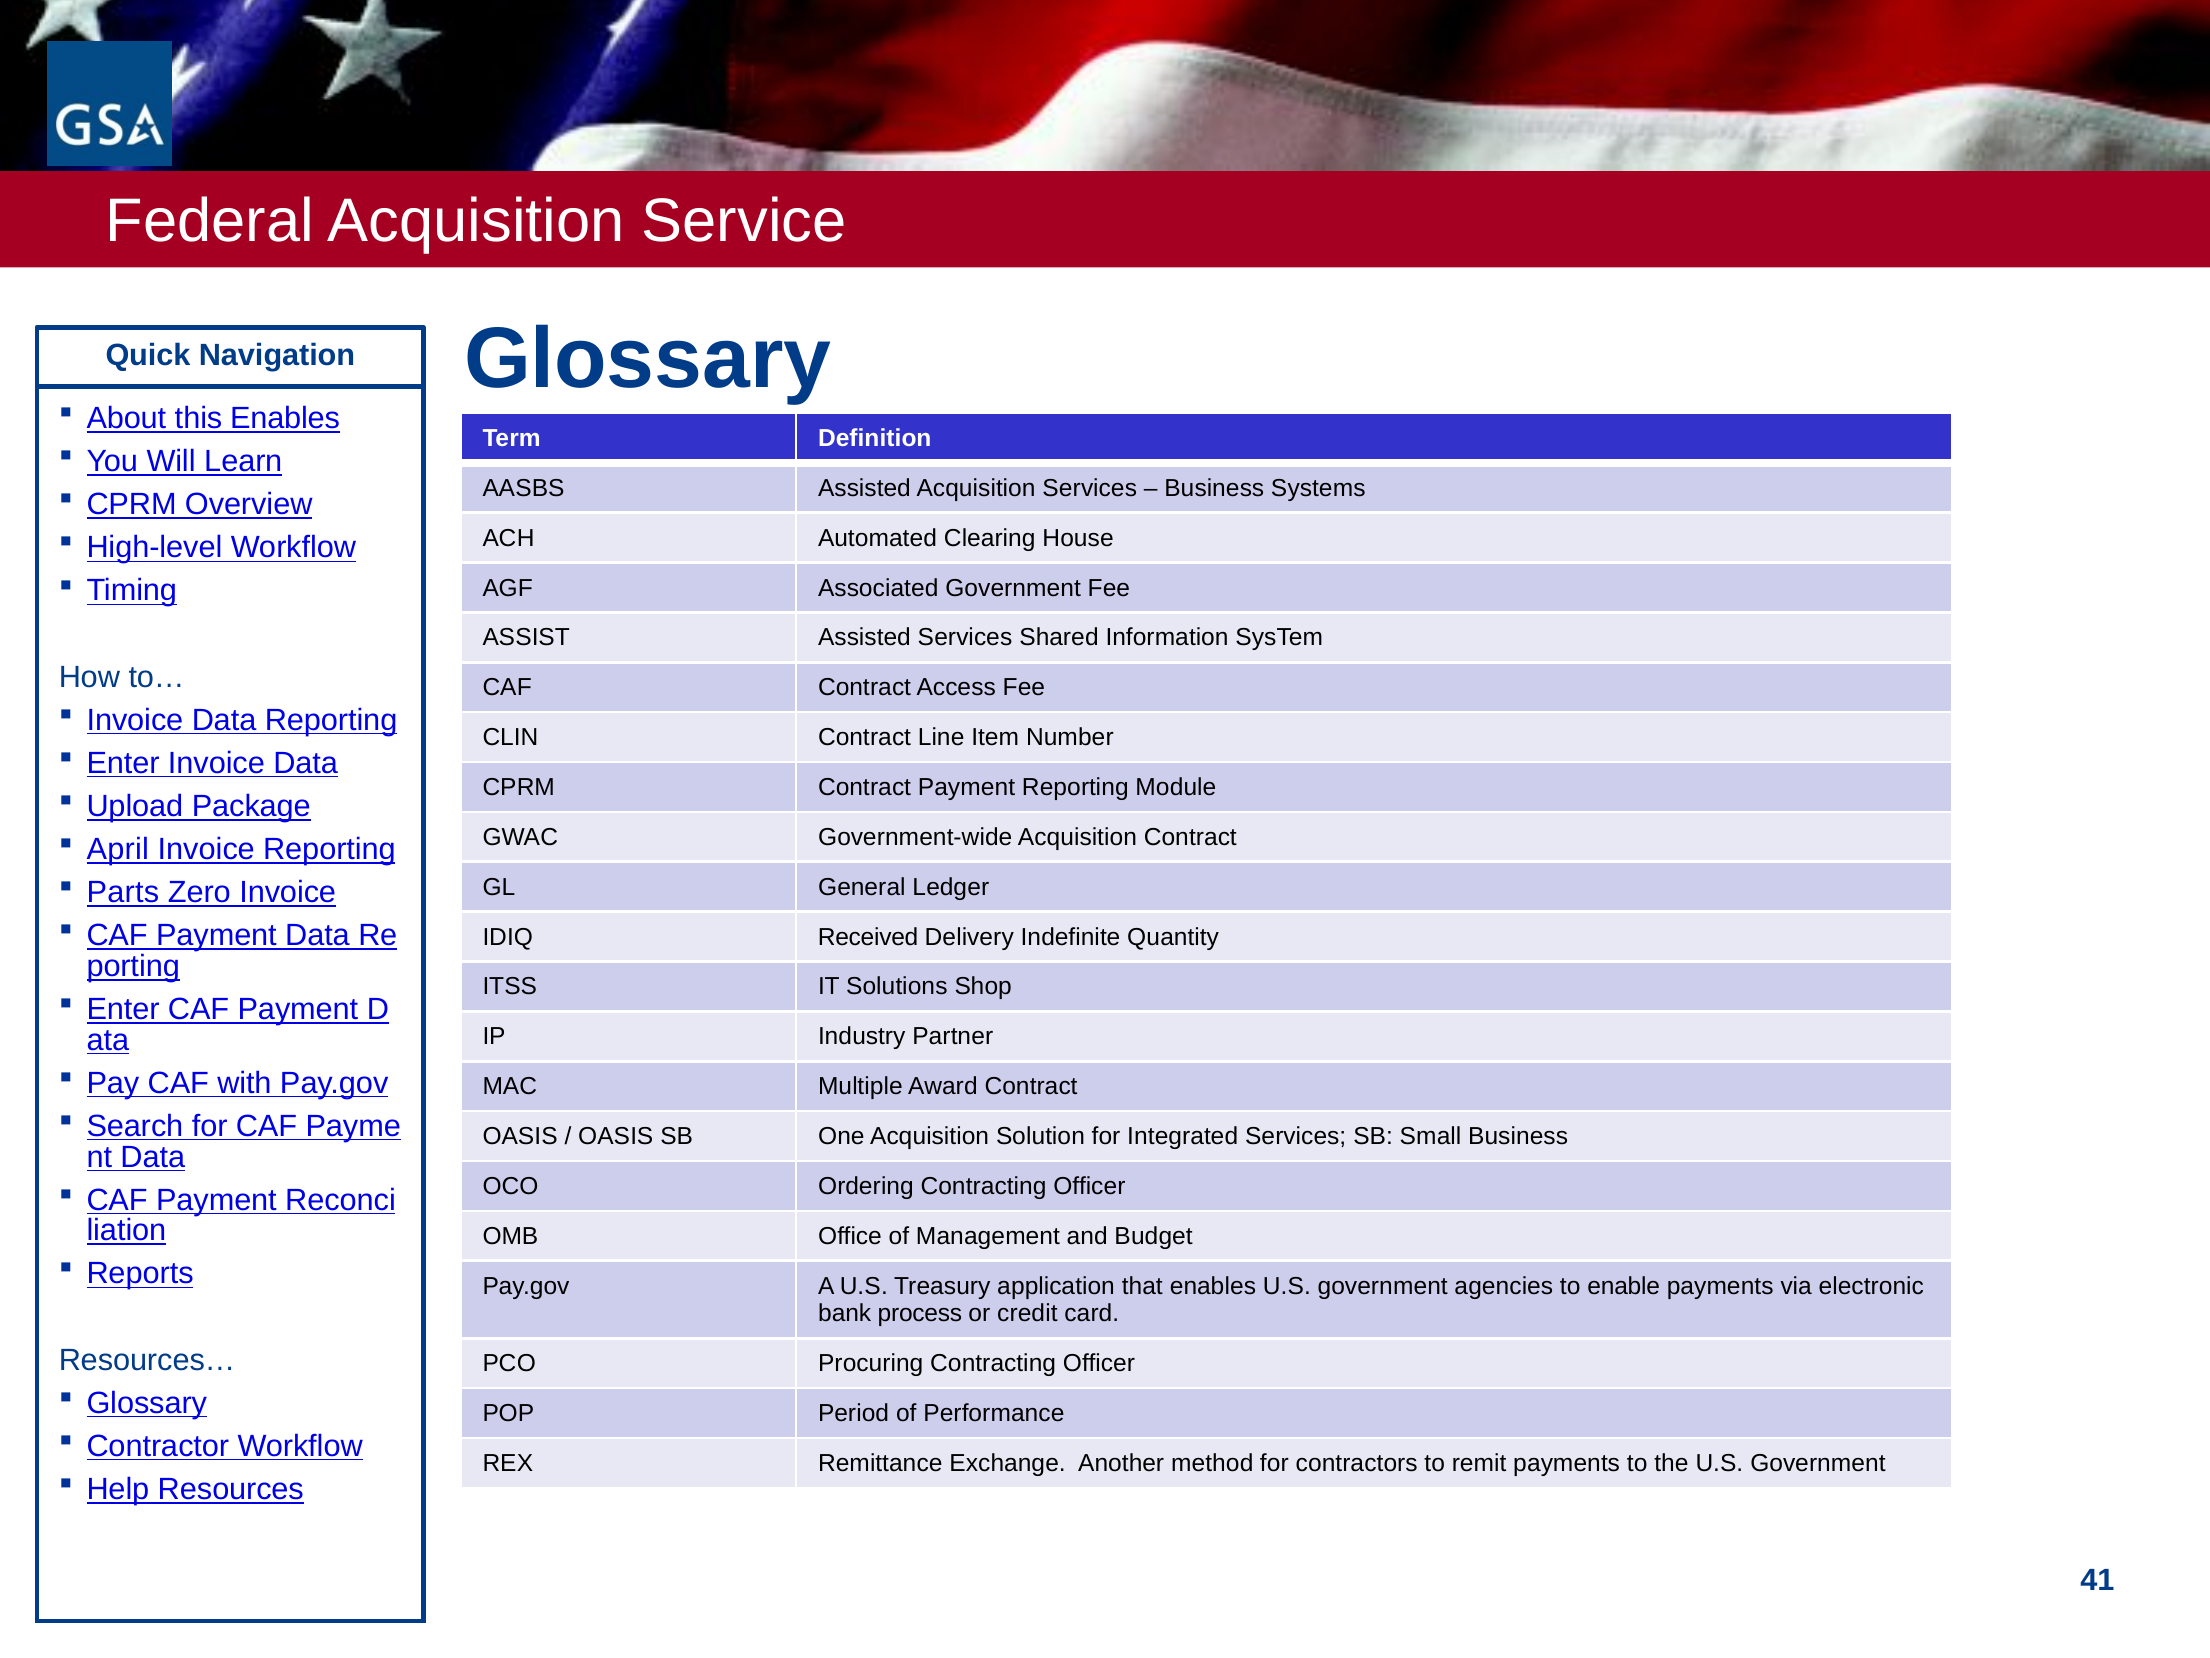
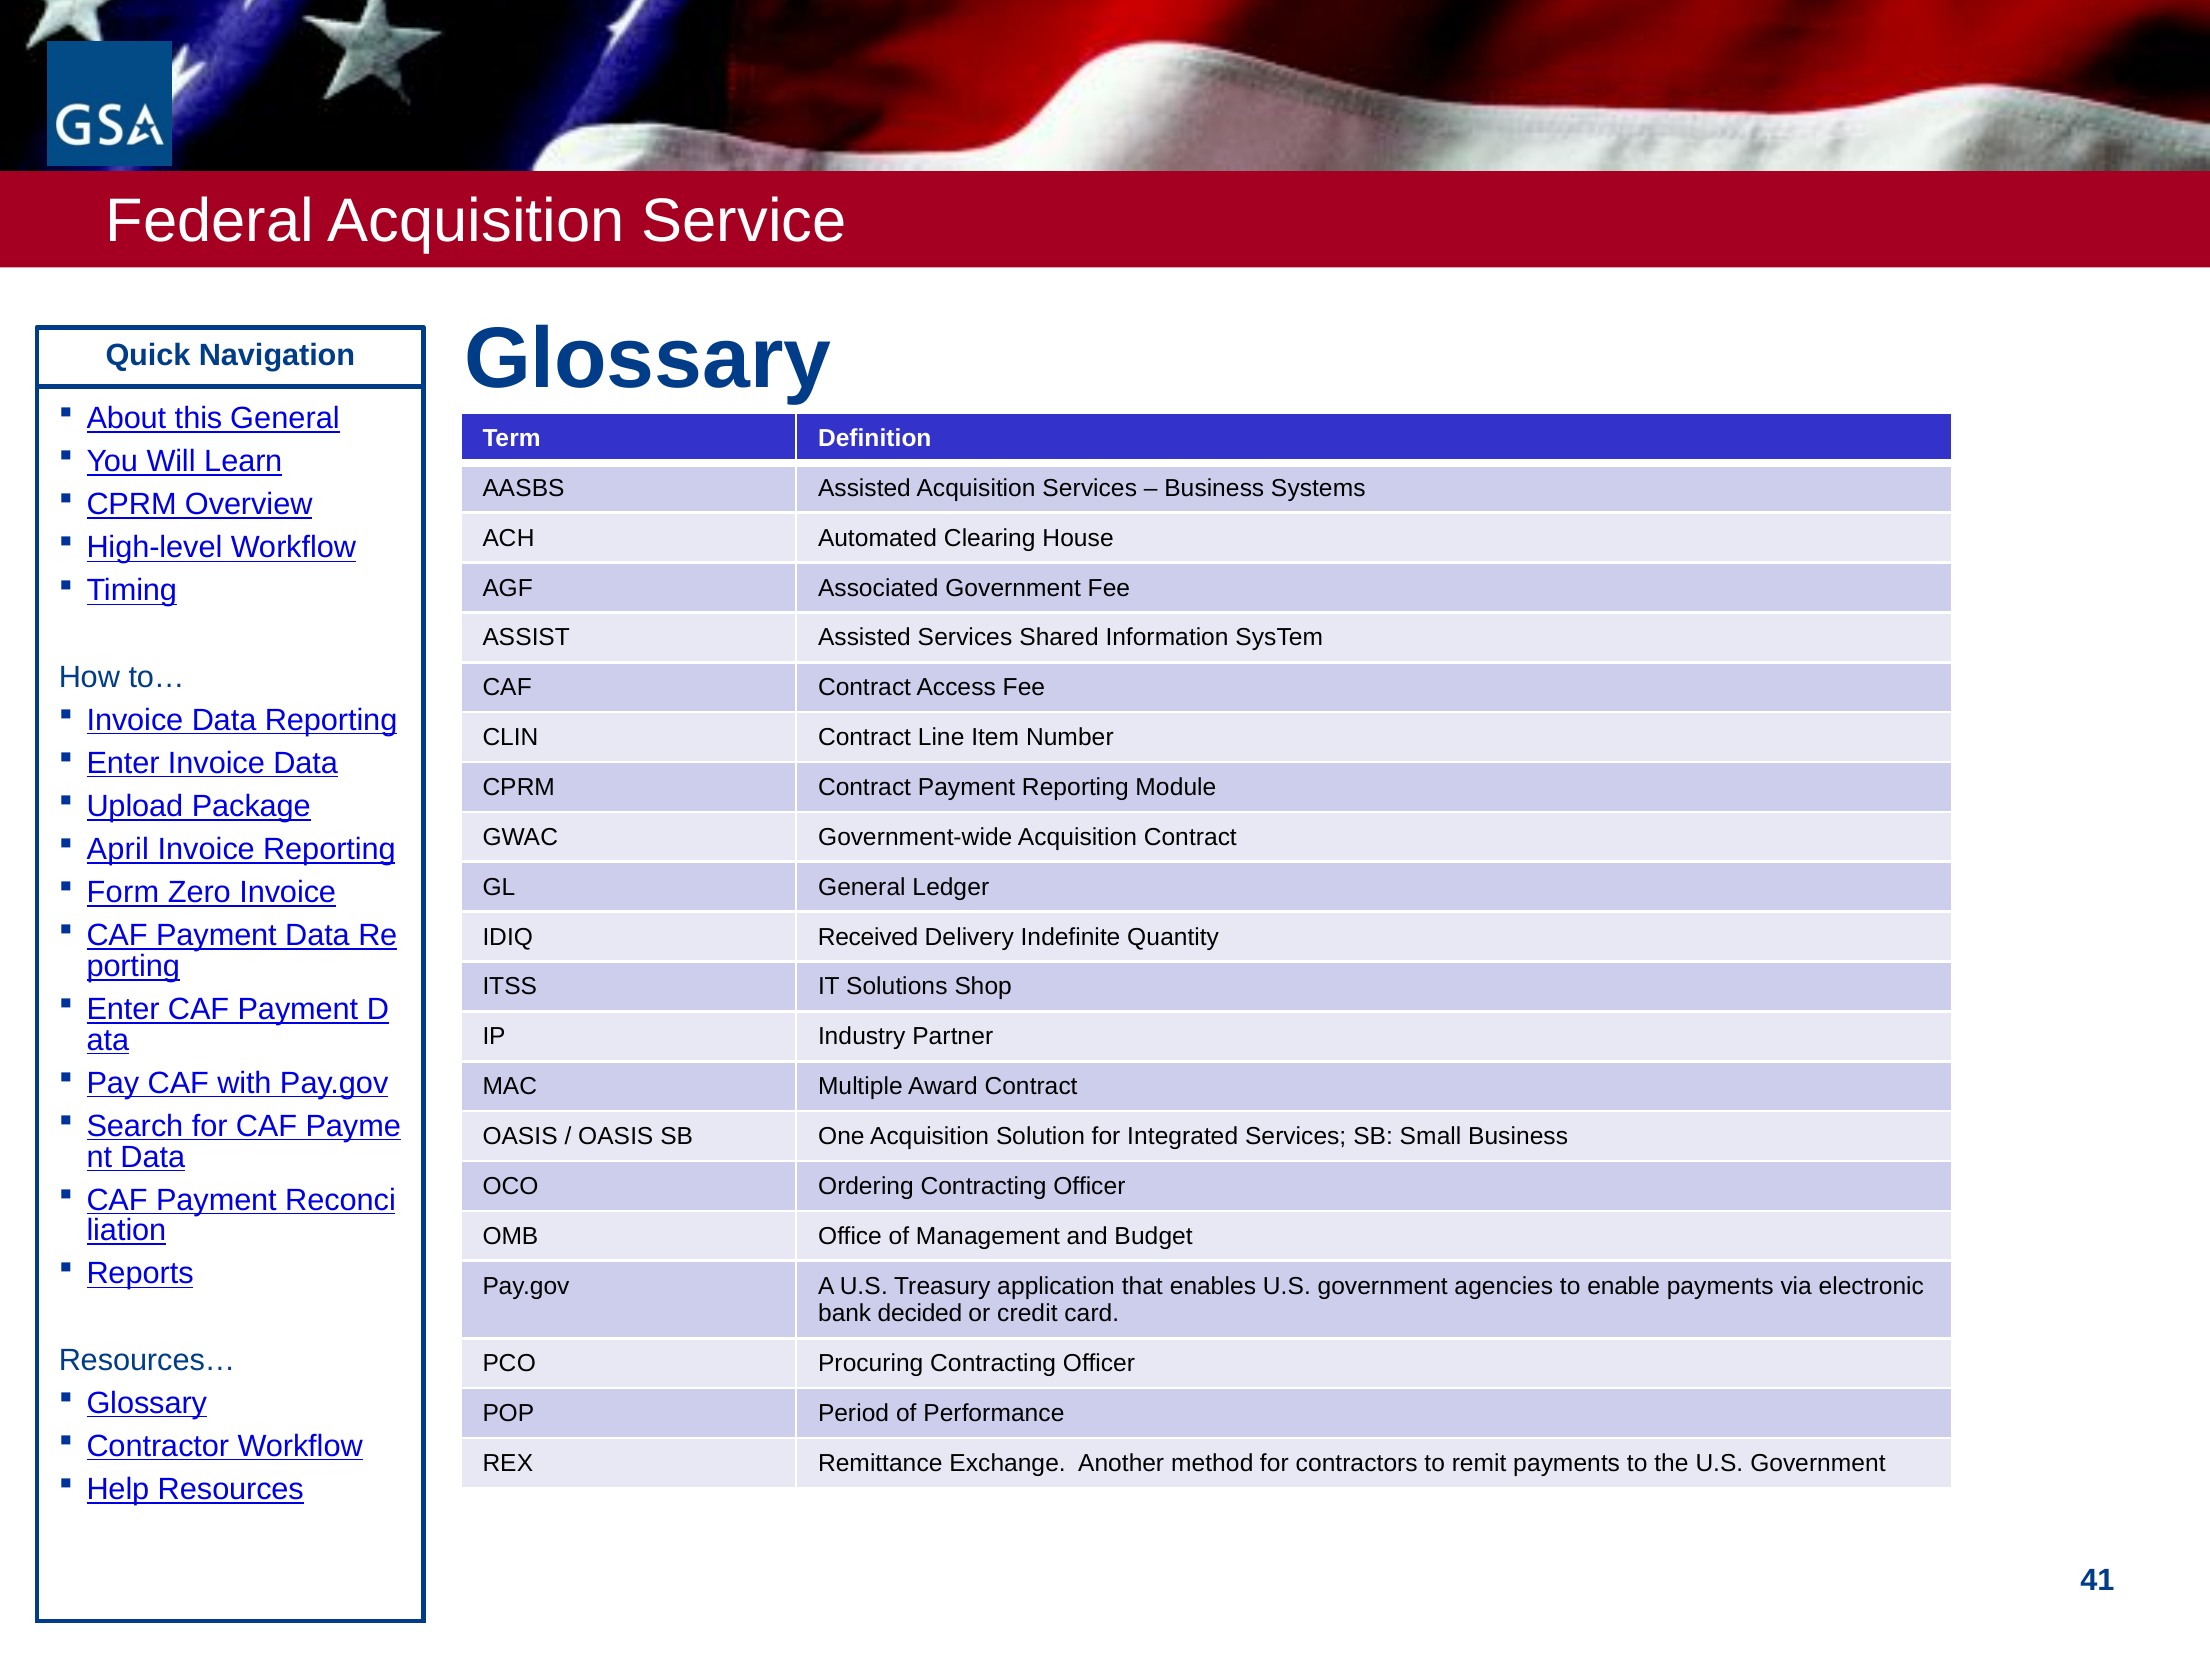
this Enables: Enables -> General (285, 418)
Parts: Parts -> Form (123, 892)
process: process -> decided (920, 1313)
